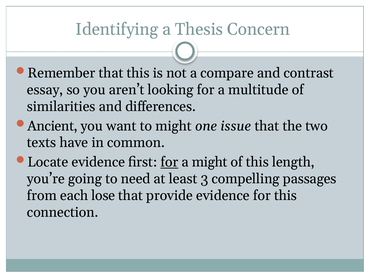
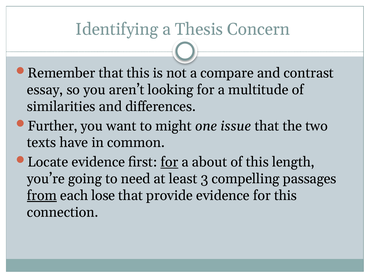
Ancient: Ancient -> Further (53, 126)
a might: might -> about (210, 162)
from underline: none -> present (42, 195)
